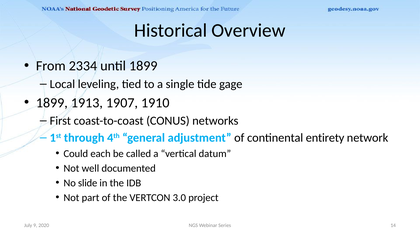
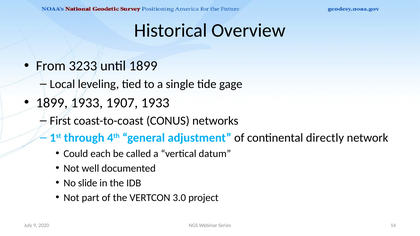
2334: 2334 -> 3233 (83, 66)
1899 1913: 1913 -> 1933 (87, 103)
1907 1910: 1910 -> 1933 (155, 103)
entirety: entirety -> directly (325, 138)
